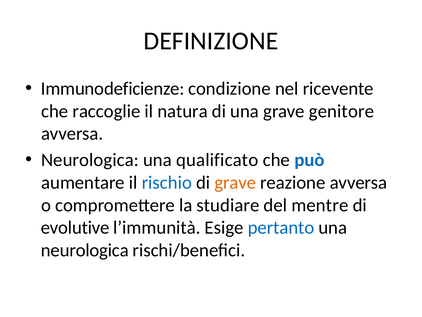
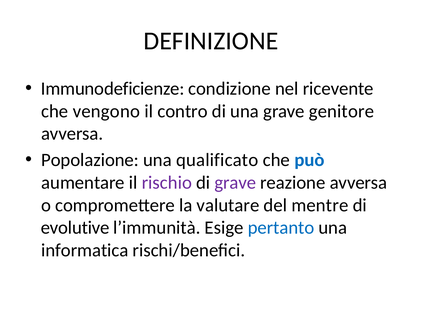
raccoglie: raccoglie -> vengono (106, 111)
natura: natura -> contro (183, 111)
Neurologica: Neurologica -> Popolazione (90, 160)
rischio colour: blue -> purple (167, 182)
grave colour: orange -> purple (235, 182)
studiare: studiare -> valutare (228, 205)
neurologica: neurologica -> informatica (85, 250)
